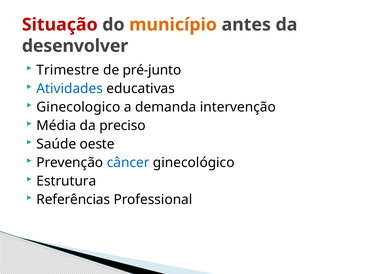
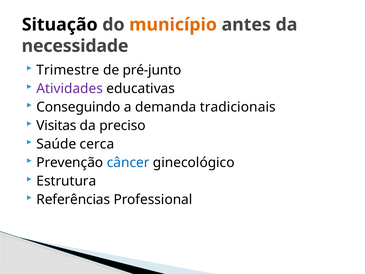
Situação colour: red -> black (60, 25)
desenvolver: desenvolver -> necessidade (75, 46)
Atividades colour: blue -> purple (70, 89)
Ginecologico: Ginecologico -> Conseguindo (78, 107)
intervenção: intervenção -> tradicionais (238, 107)
Média: Média -> Visitas (56, 126)
oeste: oeste -> cerca (97, 144)
